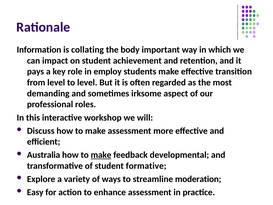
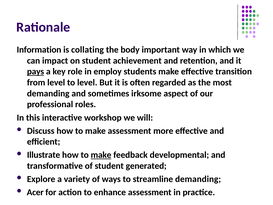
pays underline: none -> present (36, 71)
Australia: Australia -> Illustrate (44, 155)
formative: formative -> generated (146, 166)
streamline moderation: moderation -> demanding (198, 179)
Easy: Easy -> Acer (35, 192)
